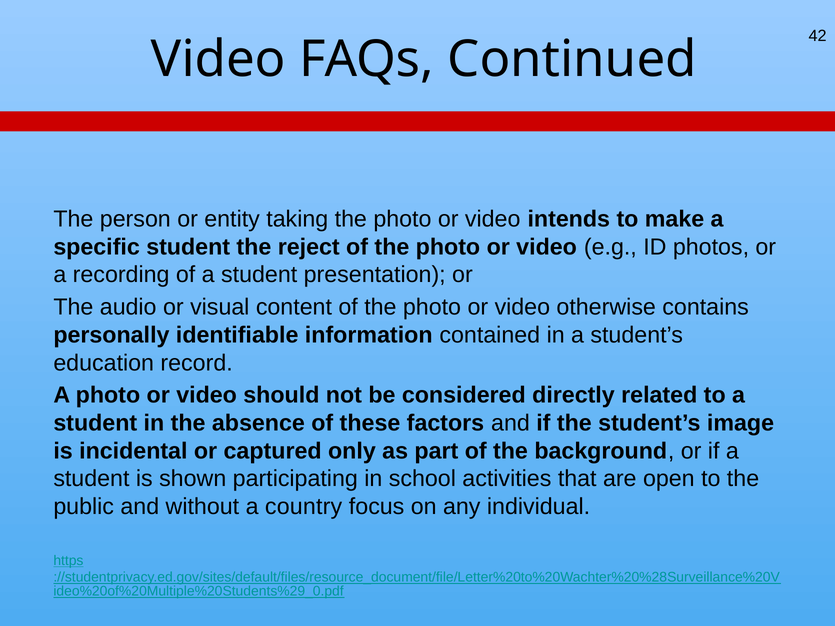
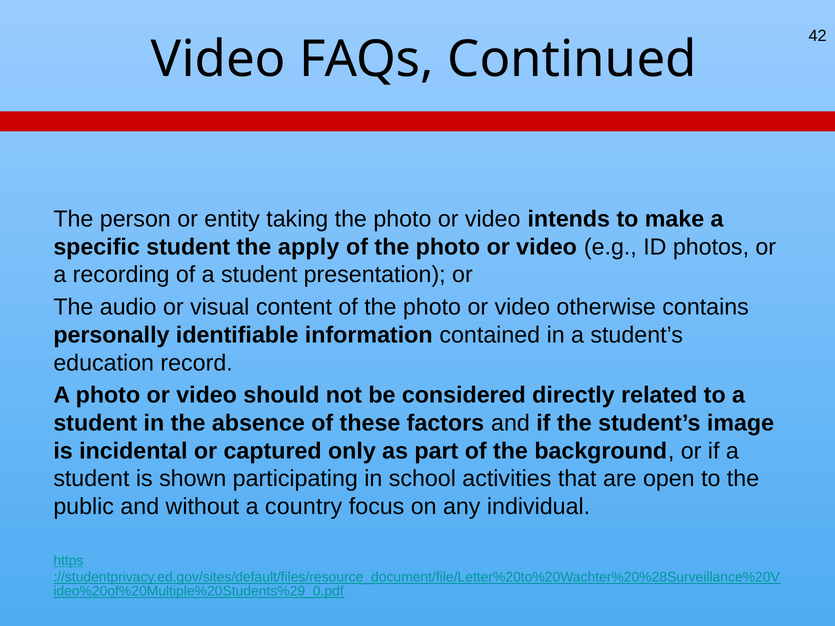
reject: reject -> apply (309, 247)
